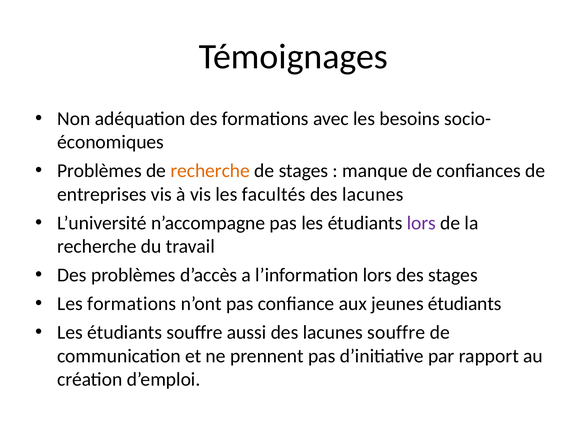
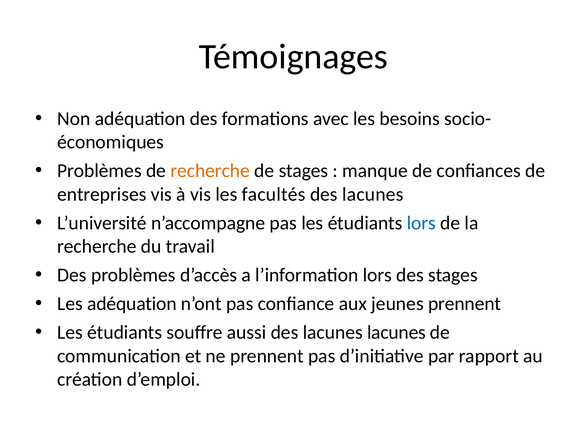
lors colour: purple -> blue (421, 223)
Les formations: formations -> adéquation (132, 304)
jeunes étudiants: étudiants -> prennent (465, 304)
lacunes souffre: souffre -> lacunes (396, 333)
